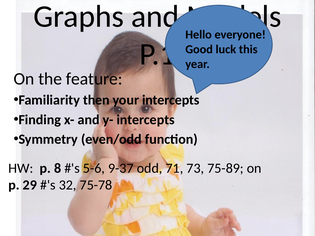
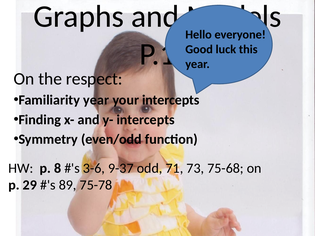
feature: feature -> respect (94, 79)
Familiarity then: then -> year (96, 100)
5-6: 5-6 -> 3-6 (94, 168)
75-89: 75-89 -> 75-68 (225, 168)
32: 32 -> 89 (68, 185)
